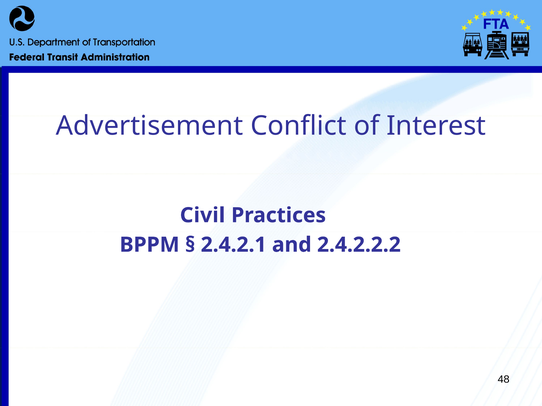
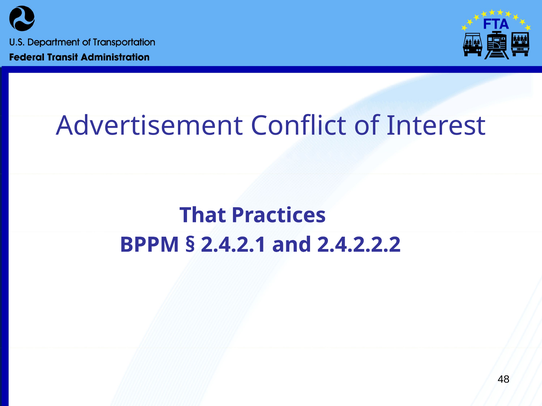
Civil: Civil -> That (203, 216)
